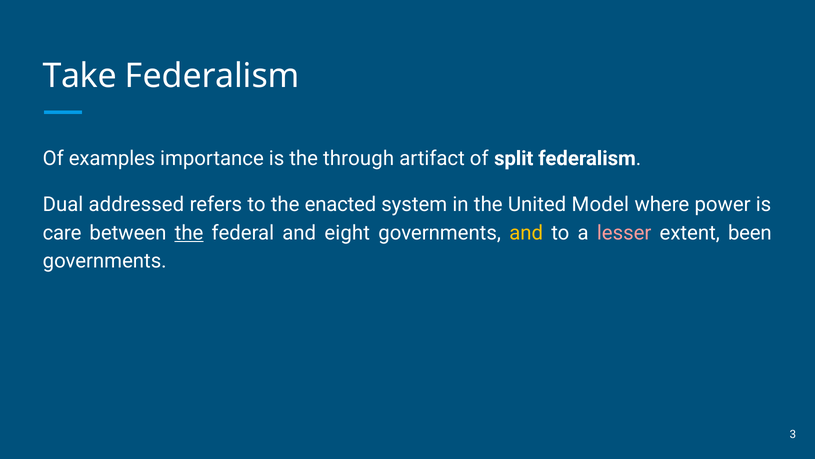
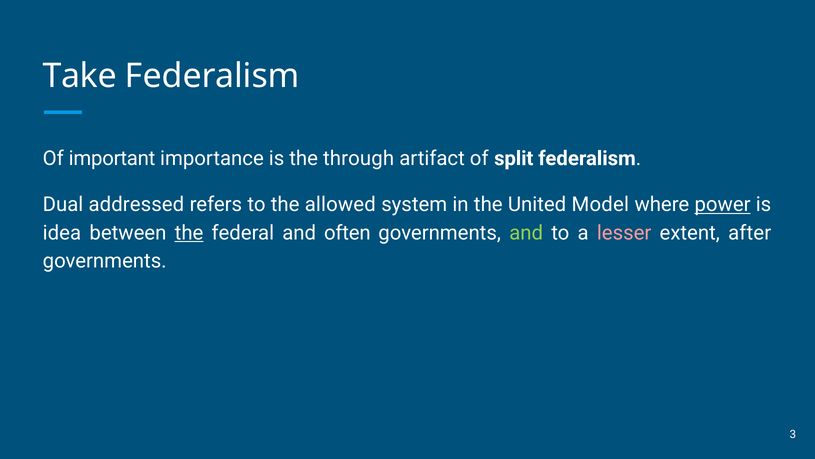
examples: examples -> important (112, 158)
enacted: enacted -> allowed (340, 204)
power underline: none -> present (723, 204)
care: care -> idea (62, 233)
eight: eight -> often (347, 233)
and colour: yellow -> light green (526, 233)
been: been -> after (750, 233)
